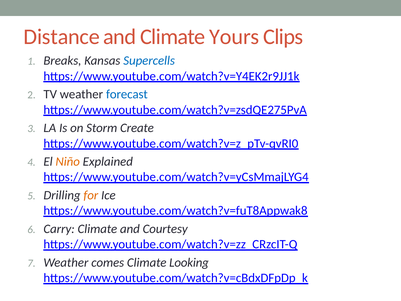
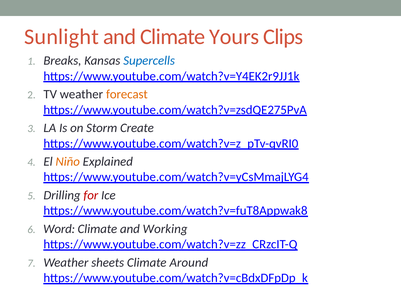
Distance: Distance -> Sunlight (62, 37)
forecast colour: blue -> orange (127, 94)
for colour: orange -> red (91, 195)
Carry: Carry -> Word (59, 229)
Courtesy: Courtesy -> Working (165, 229)
comes: comes -> sheets (108, 262)
Looking: Looking -> Around (189, 262)
